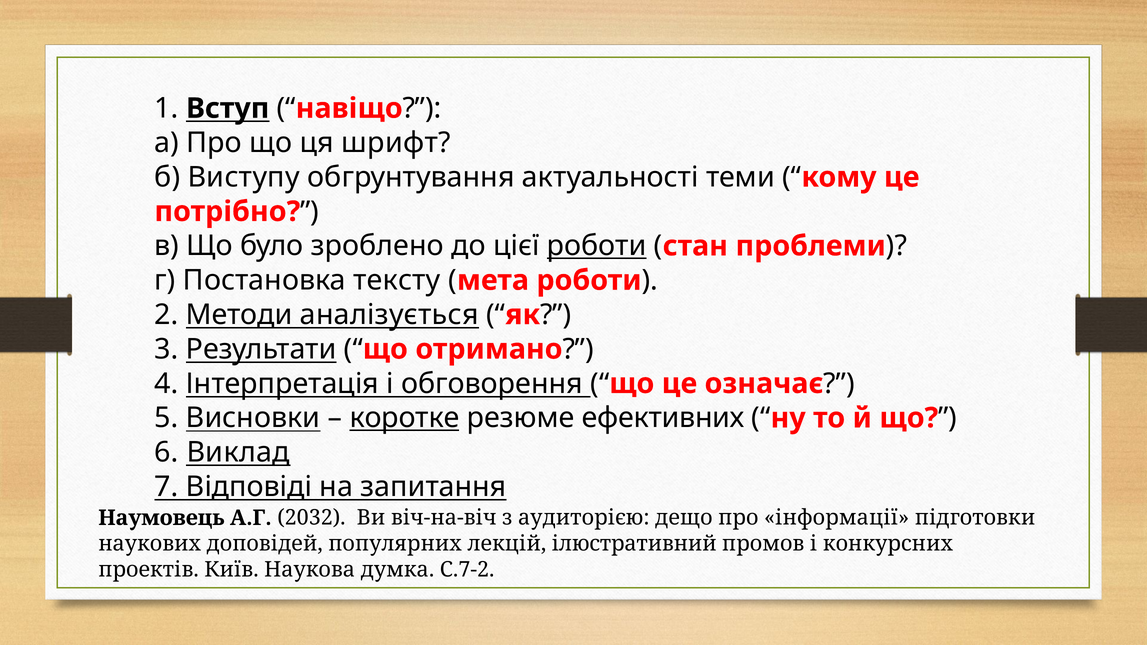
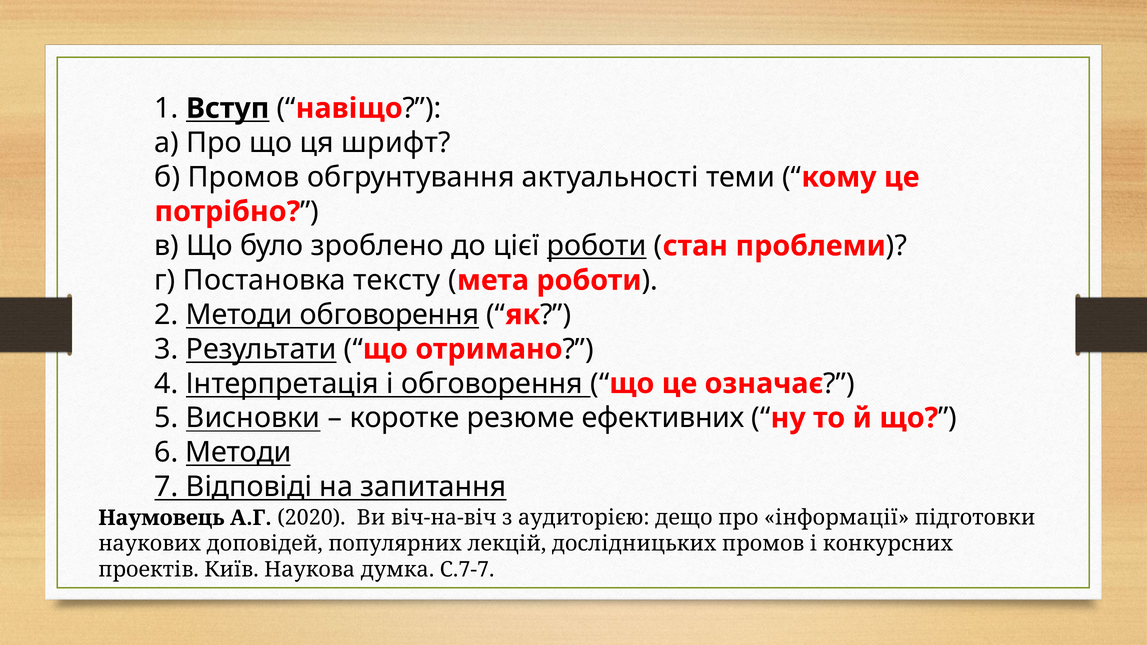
б Виступу: Виступу -> Промов (244, 177)
Методи аналізується: аналізується -> обговорення (390, 315)
коротке underline: present -> none (404, 418)
6 Виклад: Виклад -> Методи (238, 452)
2032: 2032 -> 2020 (311, 518)
ілюстративний: ілюстративний -> дослідницьких (634, 544)
С.7-2: С.7-2 -> С.7-7 (467, 570)
